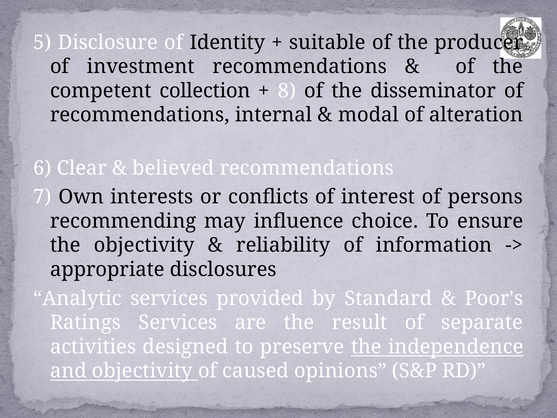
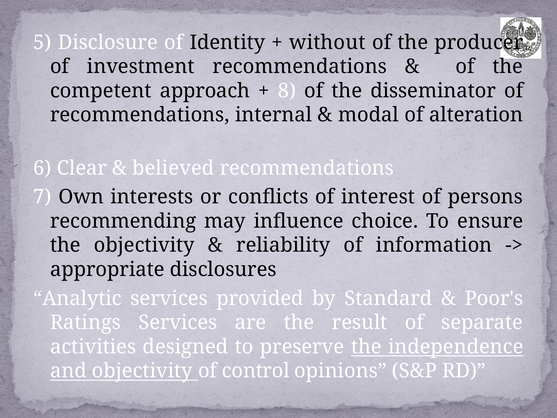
suitable: suitable -> without (327, 42)
collection: collection -> approach (205, 91)
caused: caused -> control (256, 371)
